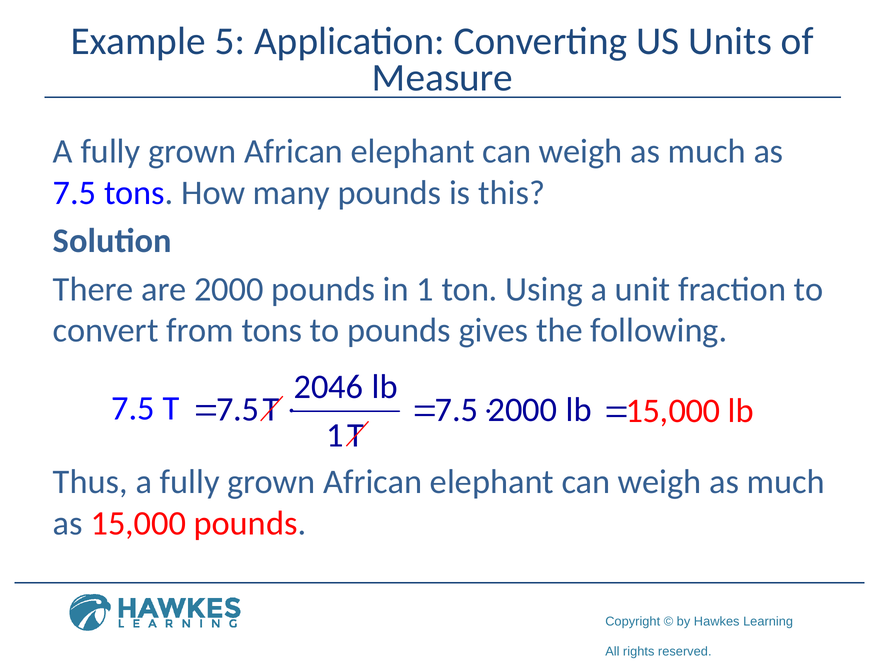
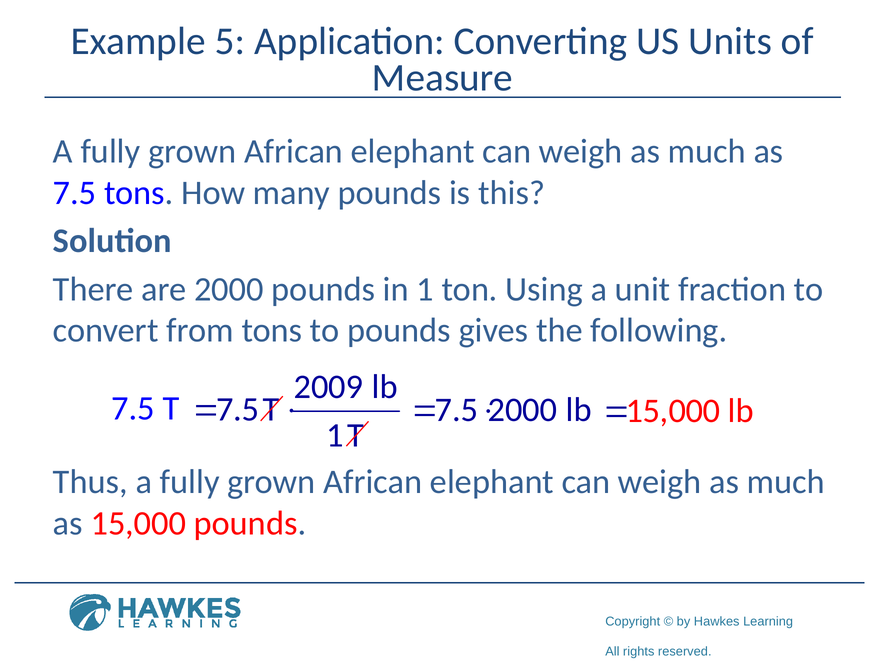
2046: 2046 -> 2009 (329, 387)
